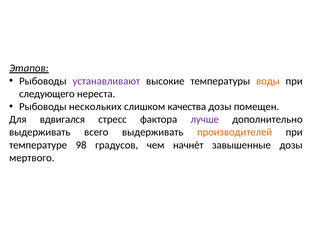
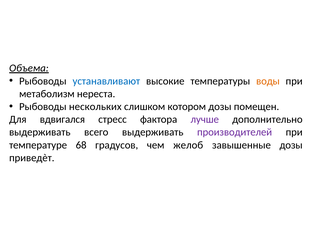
Этапов: Этапов -> Объема (29, 68)
устанавливают colour: purple -> blue (106, 81)
следующего: следующего -> метаболизм (47, 94)
качества: качества -> котором (187, 107)
производителей colour: orange -> purple (235, 132)
98: 98 -> 68 (81, 145)
начнѐт: начнѐт -> желоб (188, 145)
мертвого: мертвого -> приведѐт (32, 158)
